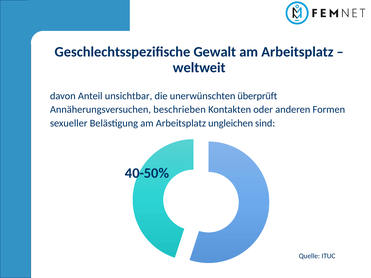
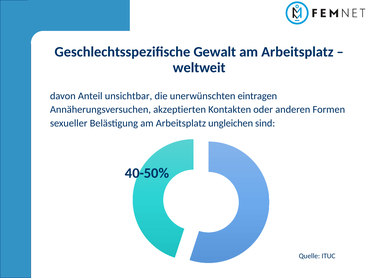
überprüft: überprüft -> eintragen (257, 96)
beschrieben: beschrieben -> akzeptierten (180, 110)
